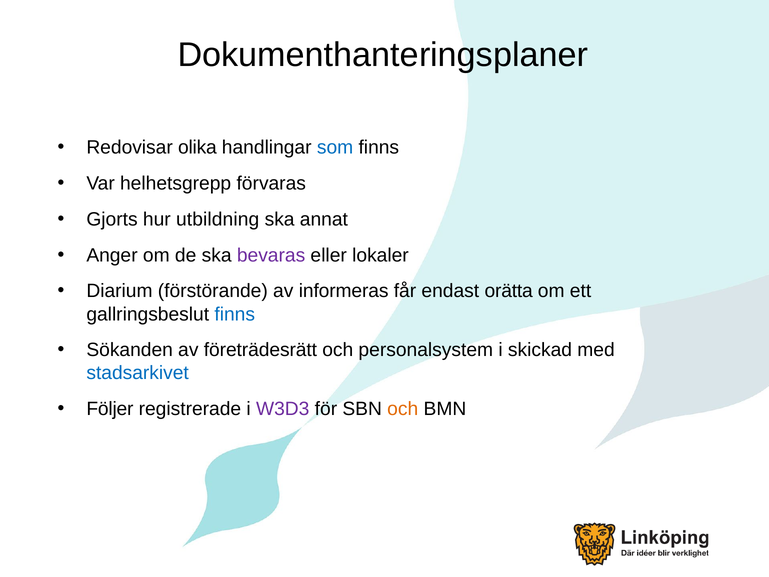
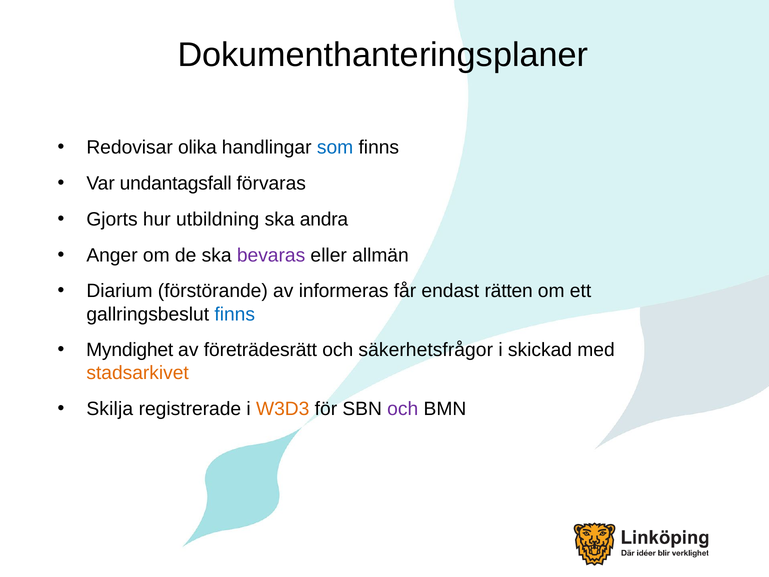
helhetsgrepp: helhetsgrepp -> undantagsfall (176, 183)
annat: annat -> andra (324, 219)
lokaler: lokaler -> allmän (380, 255)
orätta: orätta -> rätten (509, 291)
Sökanden: Sökanden -> Myndighet (130, 350)
personalsystem: personalsystem -> säkerhetsfrågor (426, 350)
stadsarkivet colour: blue -> orange (138, 373)
Följer: Följer -> Skilja (110, 409)
W3D3 colour: purple -> orange (283, 409)
och colour: orange -> purple (403, 409)
